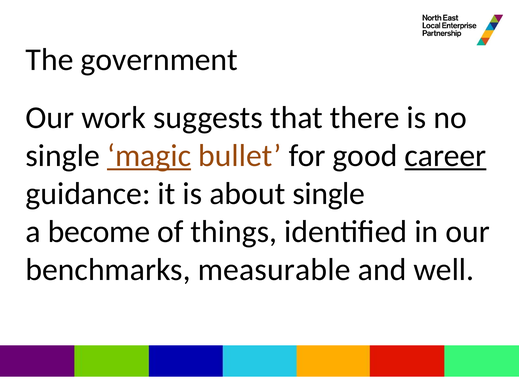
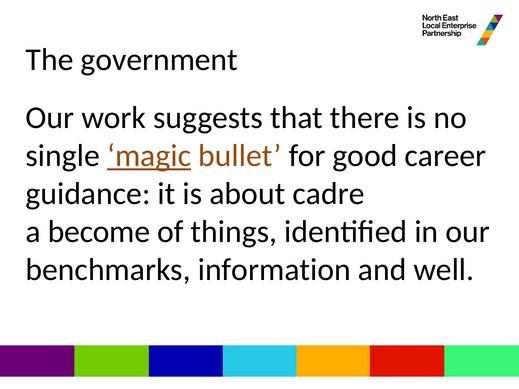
career underline: present -> none (445, 156)
about single: single -> cadre (329, 194)
measurable: measurable -> information (274, 270)
